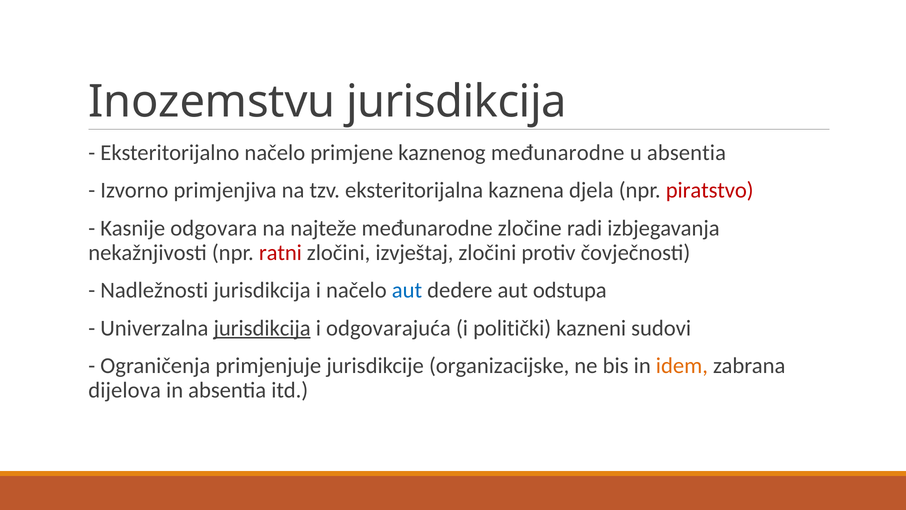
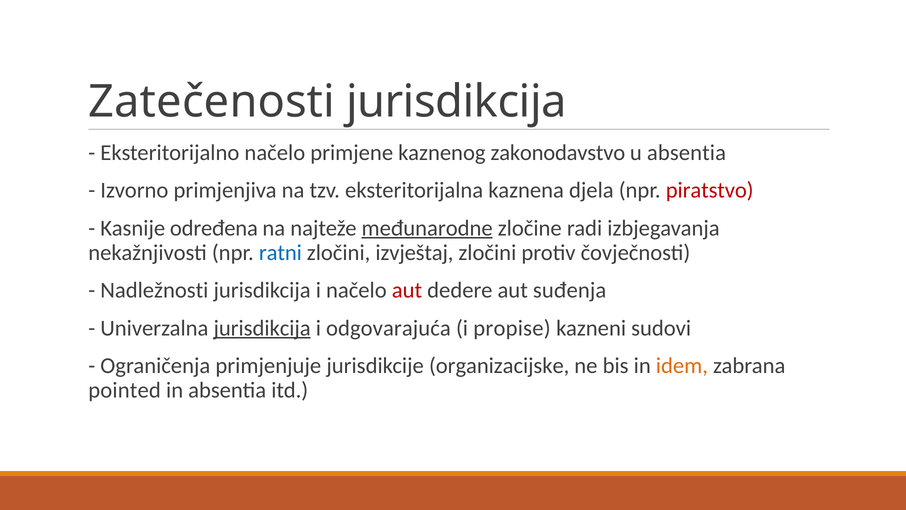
Inozemstvu: Inozemstvu -> Zatečenosti (212, 102)
kaznenog međunarodne: međunarodne -> zakonodavstvo (558, 153)
odgovara: odgovara -> određena (214, 228)
međunarodne underline: none -> present (427, 228)
ratni colour: red -> blue (280, 252)
aut colour: blue -> red (407, 290)
odstupa: odstupa -> suđenja (570, 290)
politički: politički -> propise (512, 328)
dijelova: dijelova -> pointed (125, 390)
